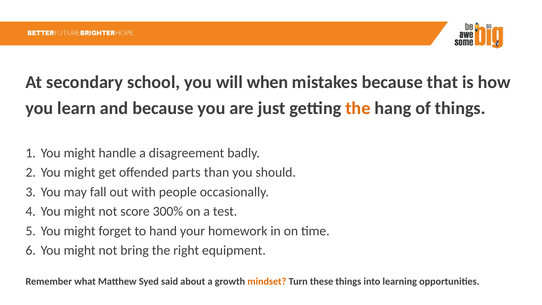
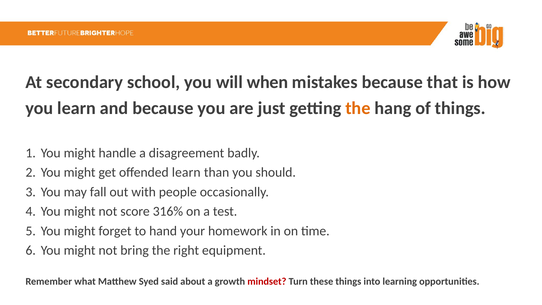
offended parts: parts -> learn (186, 172)
300%: 300% -> 316% (168, 211)
mindset colour: orange -> red (267, 281)
